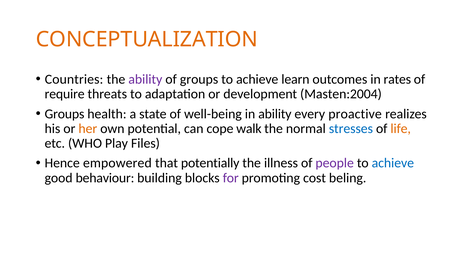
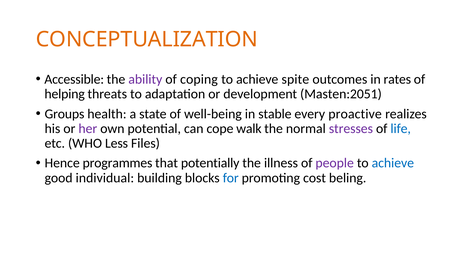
Countries: Countries -> Accessible (74, 79)
of groups: groups -> coping (199, 79)
learn: learn -> spite (295, 79)
require: require -> helping (65, 94)
Masten:2004: Masten:2004 -> Masten:2051 (341, 94)
in ability: ability -> stable (275, 114)
her colour: orange -> purple (88, 129)
stresses colour: blue -> purple (351, 129)
life colour: orange -> blue (401, 129)
Play: Play -> Less (117, 144)
empowered: empowered -> programmes (118, 163)
behaviour: behaviour -> individual (105, 178)
for colour: purple -> blue (231, 178)
